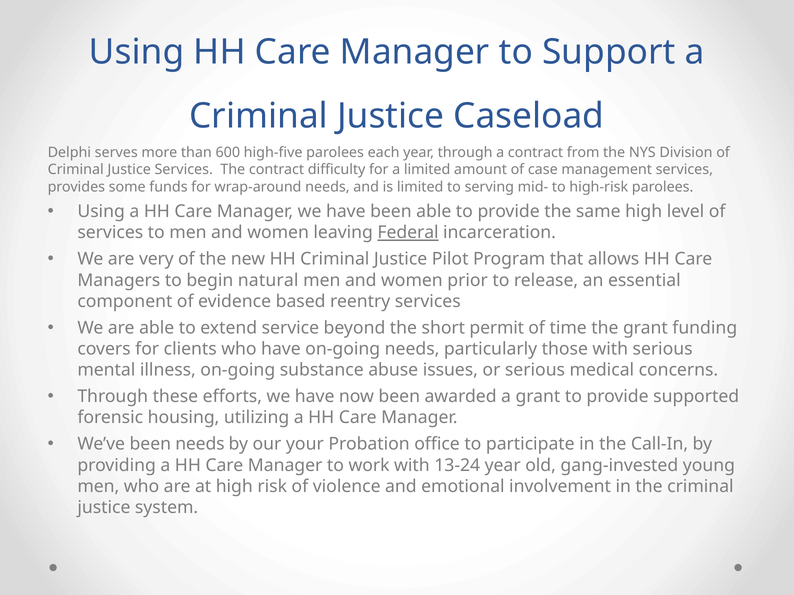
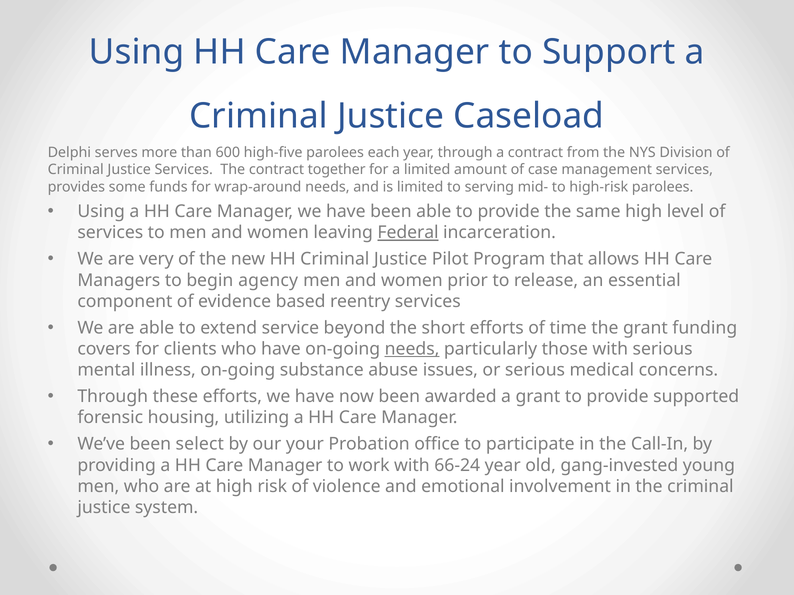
difficulty: difficulty -> together (337, 170)
natural: natural -> agency (268, 280)
short permit: permit -> efforts (497, 328)
needs underline: none -> present (412, 349)
been needs: needs -> select (200, 444)
13-24: 13-24 -> 66-24 (457, 466)
